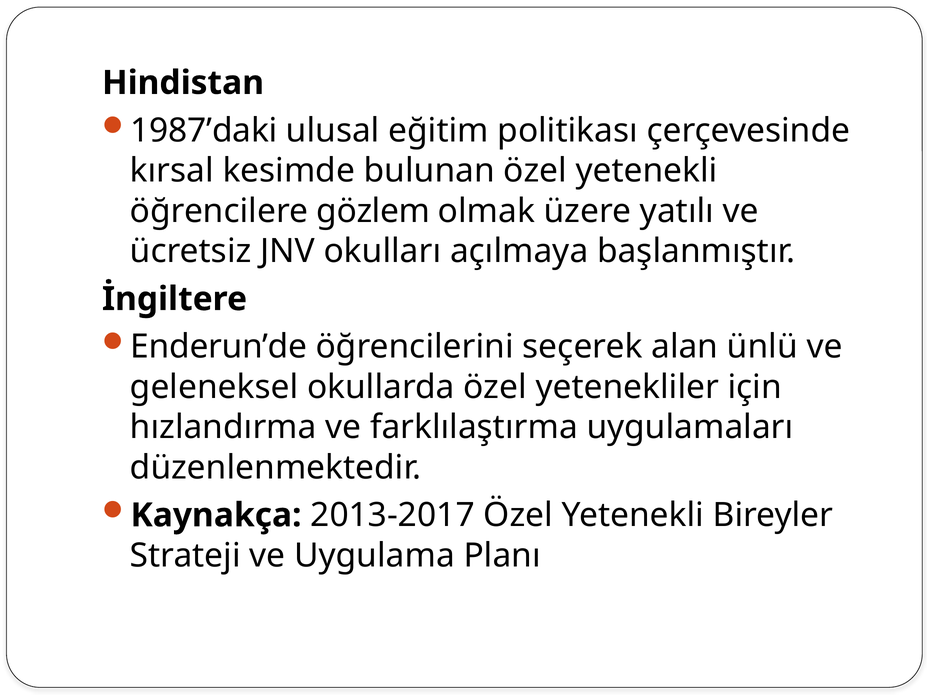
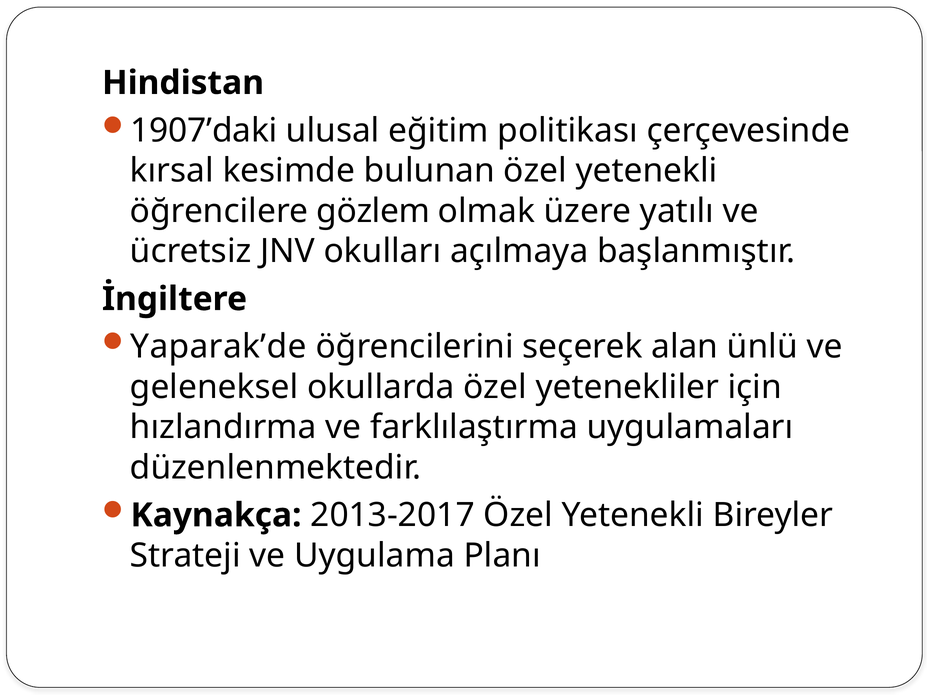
1987’daki: 1987’daki -> 1907’daki (204, 131)
Enderun’de: Enderun’de -> Yaparak’de (219, 347)
